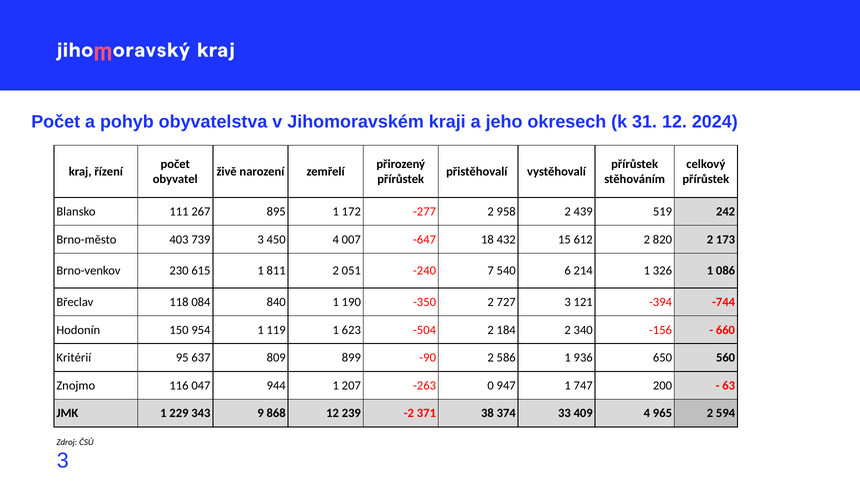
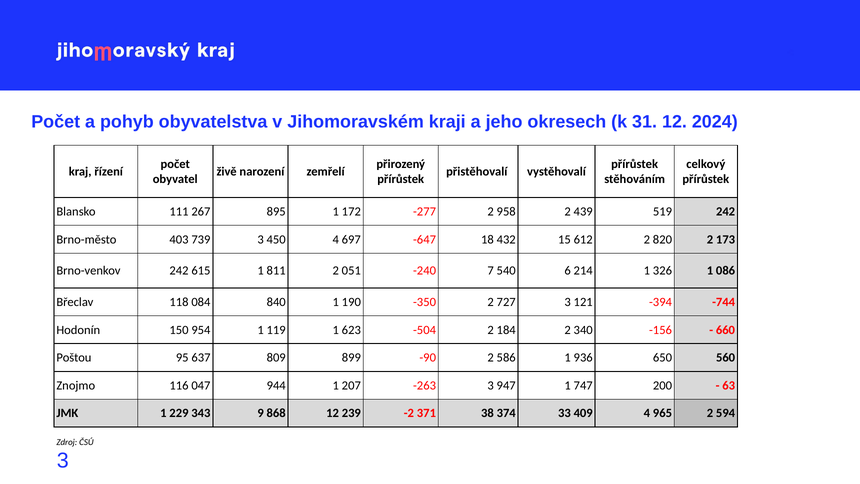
007: 007 -> 697 (351, 239)
Brno-venkov 230: 230 -> 242 (179, 271)
Kritérií: Kritérií -> Poštou (74, 358)
-263 0: 0 -> 3 (491, 385)
